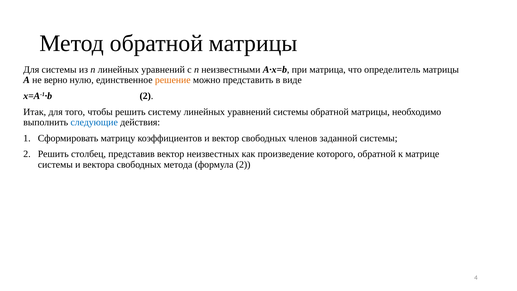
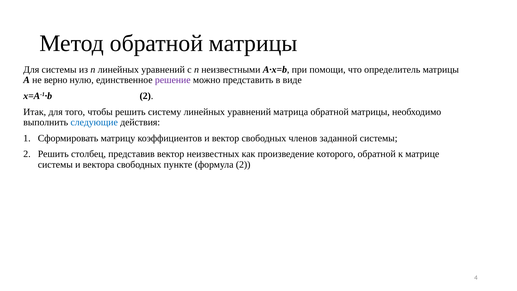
матрица: матрица -> помощи (327, 70)
решение colour: orange -> purple (173, 80)
уравнений системы: системы -> матрица (291, 112)
метода: метода -> пункте (178, 164)
